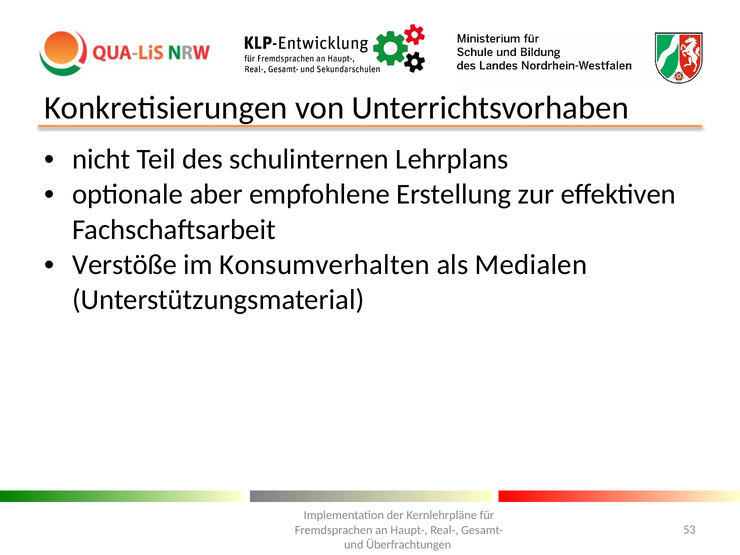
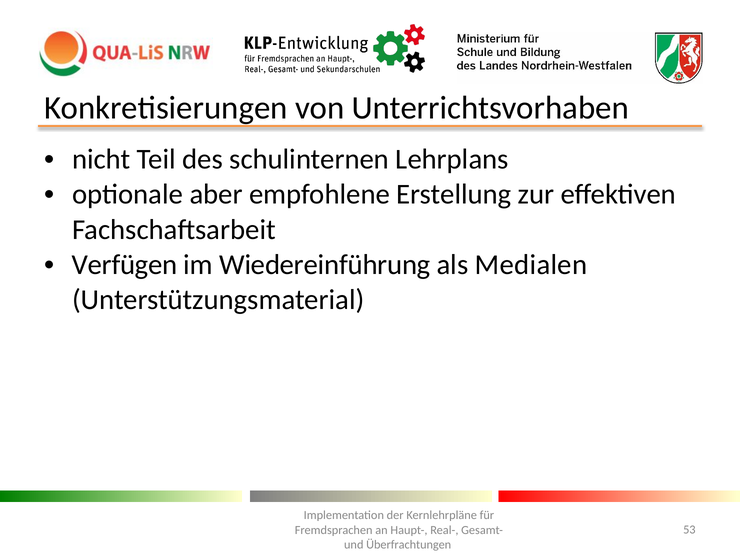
Verstöße: Verstöße -> Verfügen (125, 265)
Konsumverhalten: Konsumverhalten -> Wiedereinführung (325, 265)
